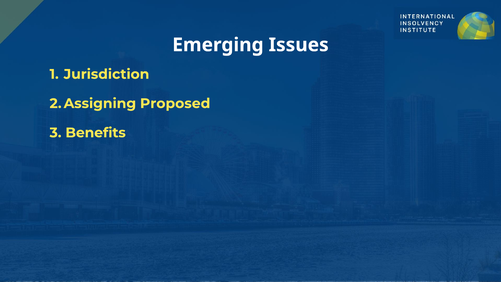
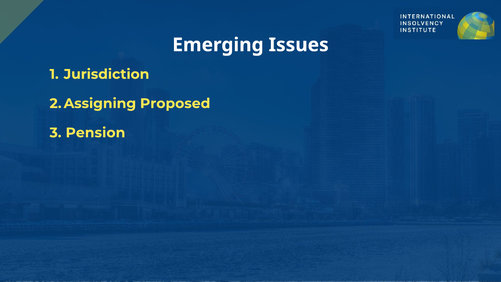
Benefits: Benefits -> Pension (95, 133)
